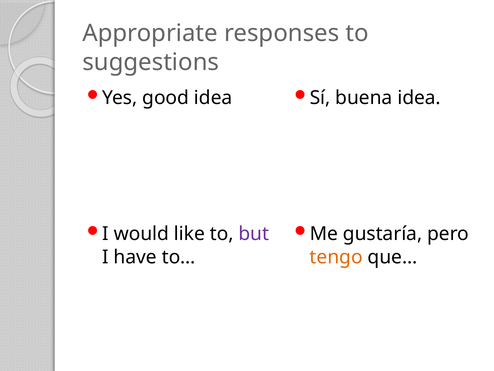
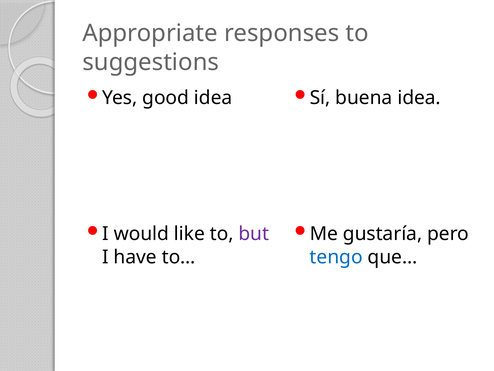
tengo colour: orange -> blue (336, 257)
